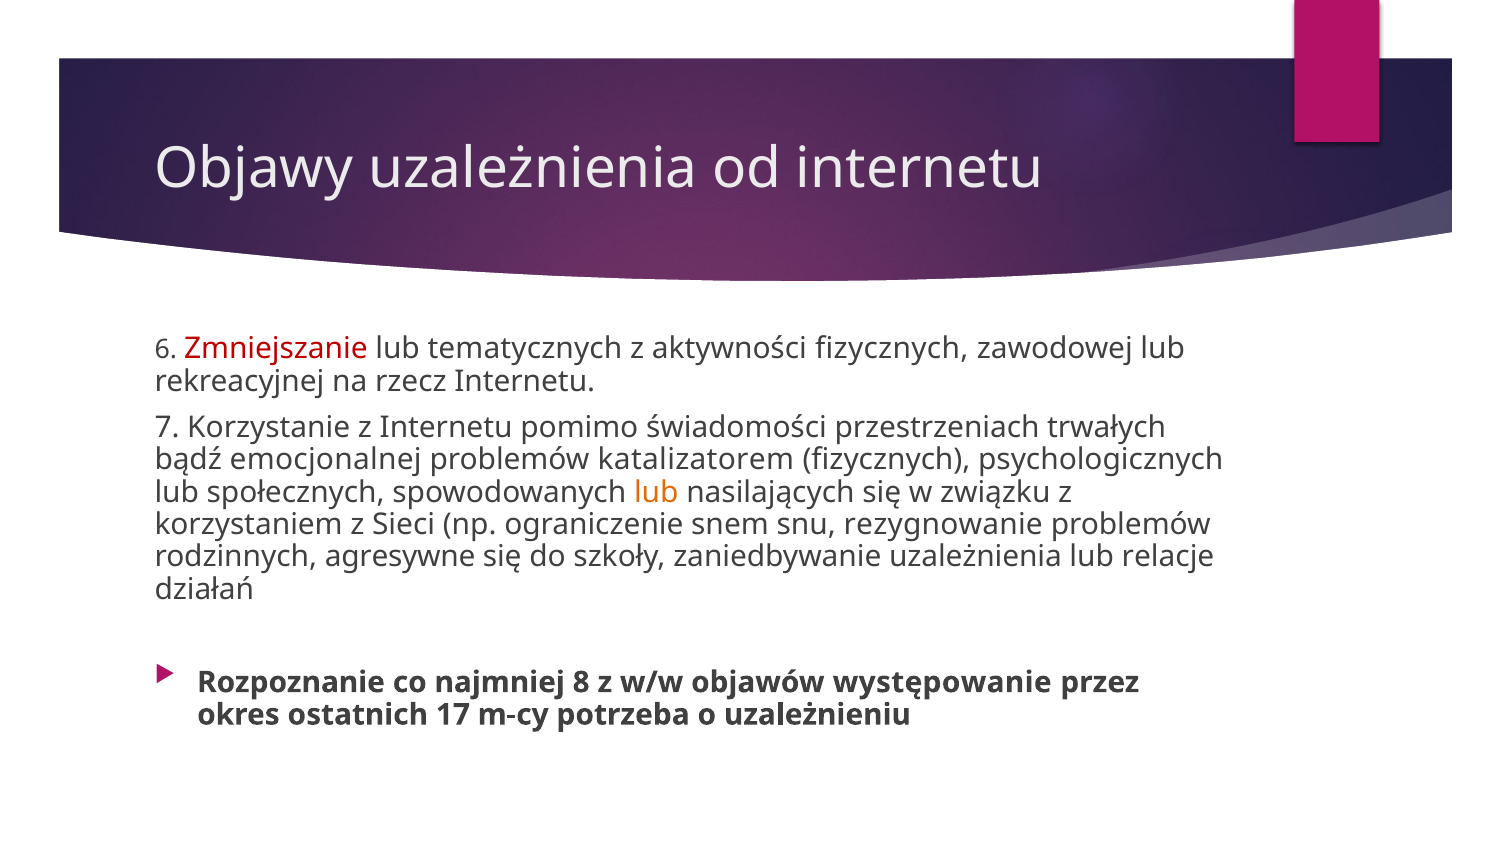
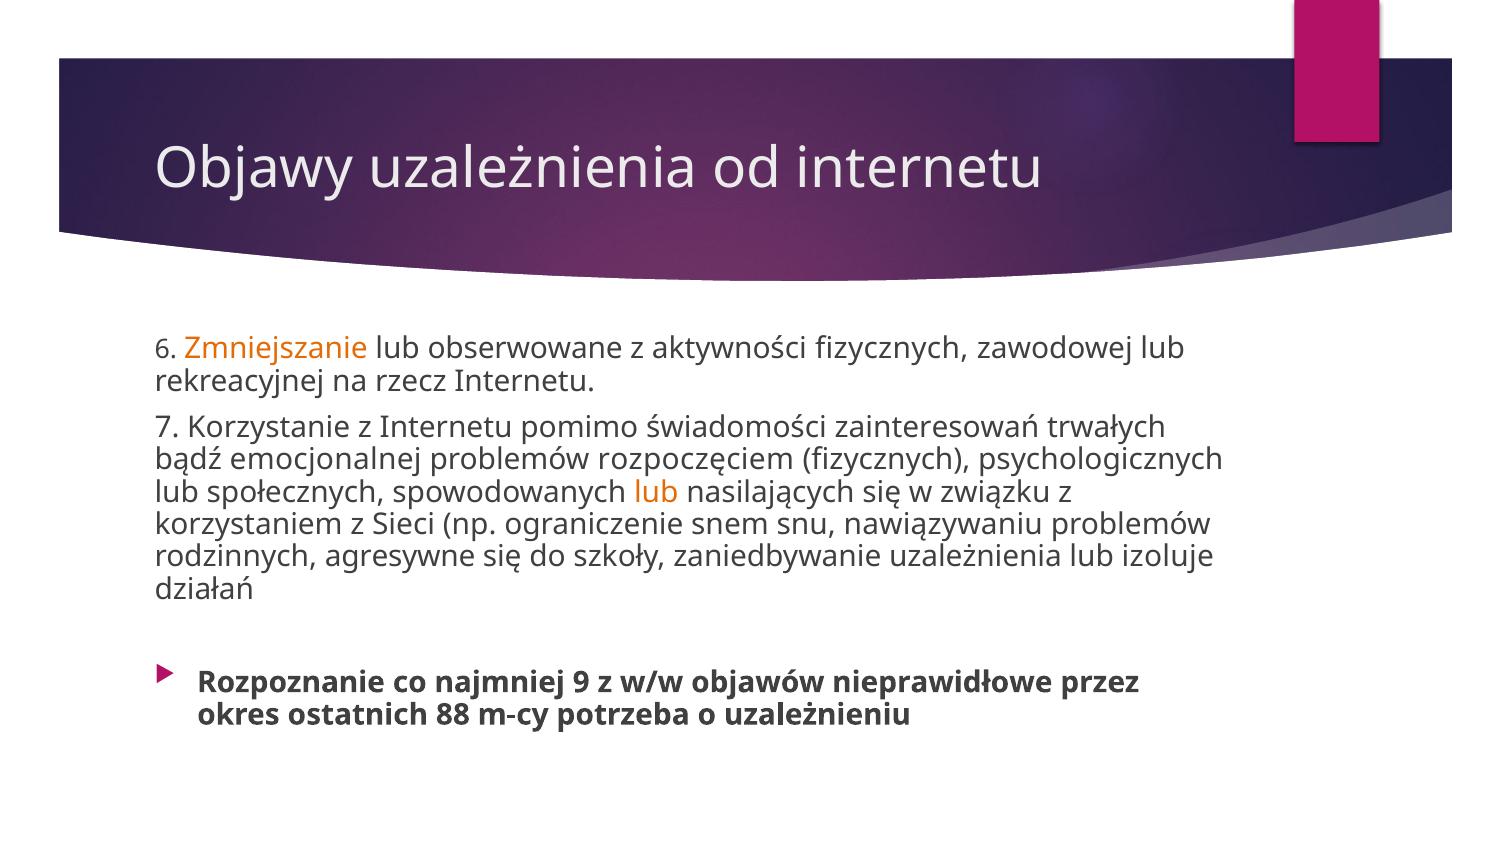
Zmniejszanie colour: red -> orange (276, 349)
tematycznych: tematycznych -> obserwowane (525, 349)
przestrzeniach: przestrzeniach -> zainteresowań (937, 427)
katalizatorem: katalizatorem -> rozpoczęciem (696, 460)
rezygnowanie: rezygnowanie -> nawiązywaniu (943, 524)
relacje: relacje -> izoluje (1168, 557)
8: 8 -> 9 (581, 682)
występowanie: występowanie -> nieprawidłowe (942, 682)
17: 17 -> 88 (453, 714)
